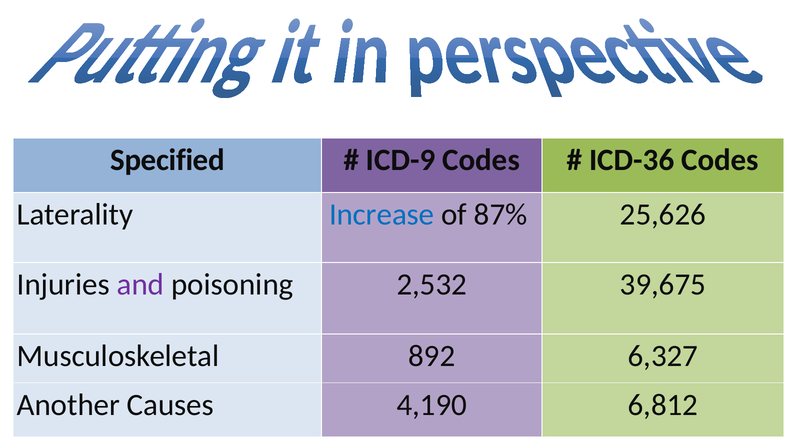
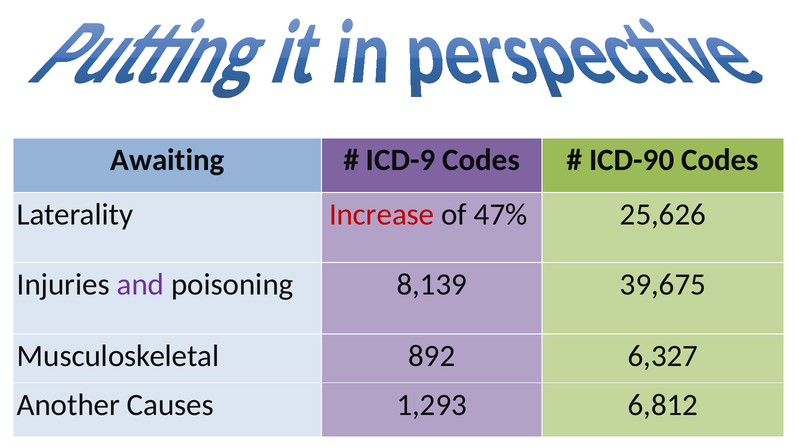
Specified: Specified -> Awaiting (167, 160)
ICD-36: ICD-36 -> ICD-90 (632, 160)
Increase colour: blue -> red (382, 215)
87%: 87% -> 47% (501, 215)
2,532: 2,532 -> 8,139 (432, 285)
4,190: 4,190 -> 1,293 (432, 405)
